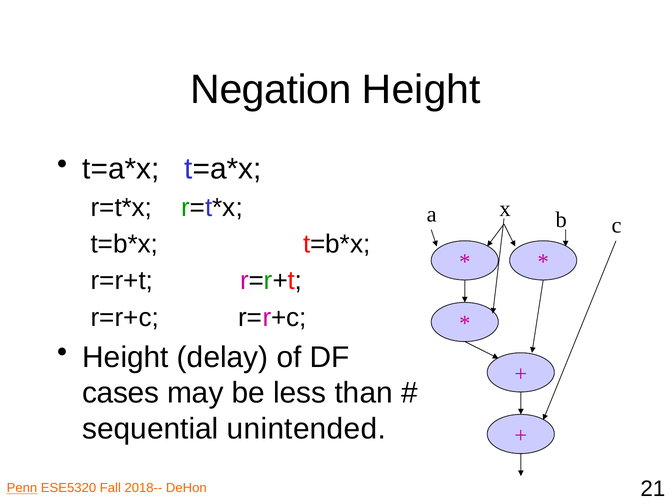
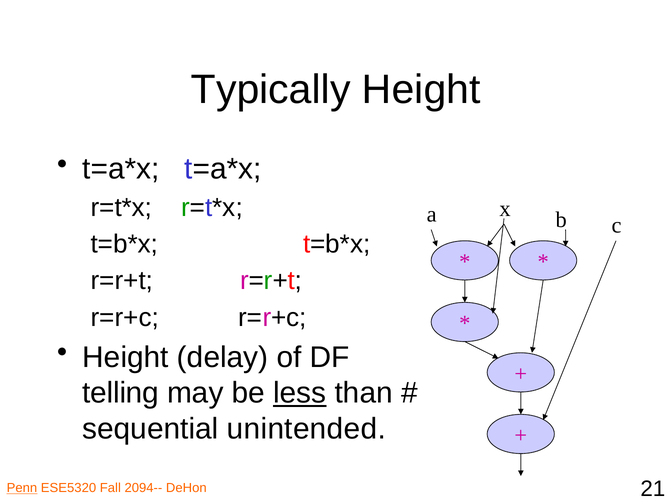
Negation: Negation -> Typically (271, 90)
cases: cases -> telling (121, 393)
less underline: none -> present (300, 393)
2018--: 2018-- -> 2094-- (143, 488)
